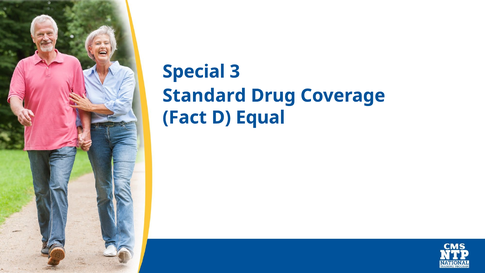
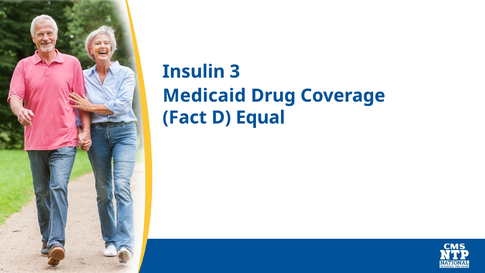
Special: Special -> Insulin (194, 72)
Standard: Standard -> Medicaid (204, 96)
